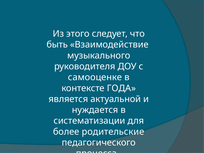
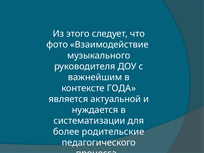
быть: быть -> фото (57, 45)
самооценке: самооценке -> важнейшим (95, 77)
